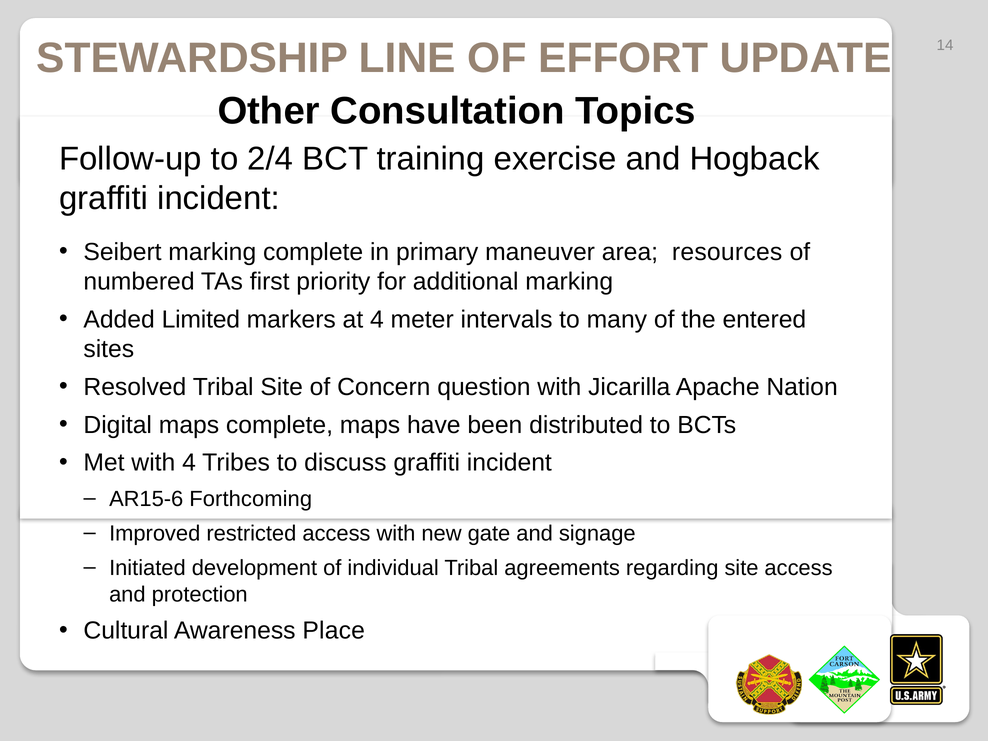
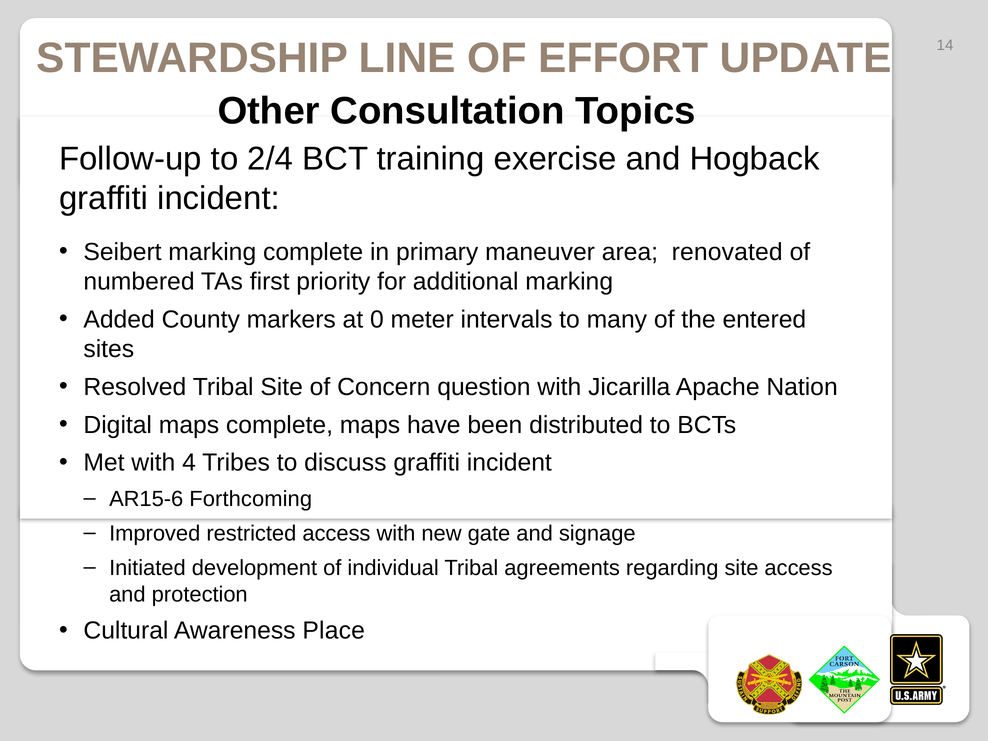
resources: resources -> renovated (727, 252)
Limited: Limited -> County (201, 319)
at 4: 4 -> 0 (377, 319)
